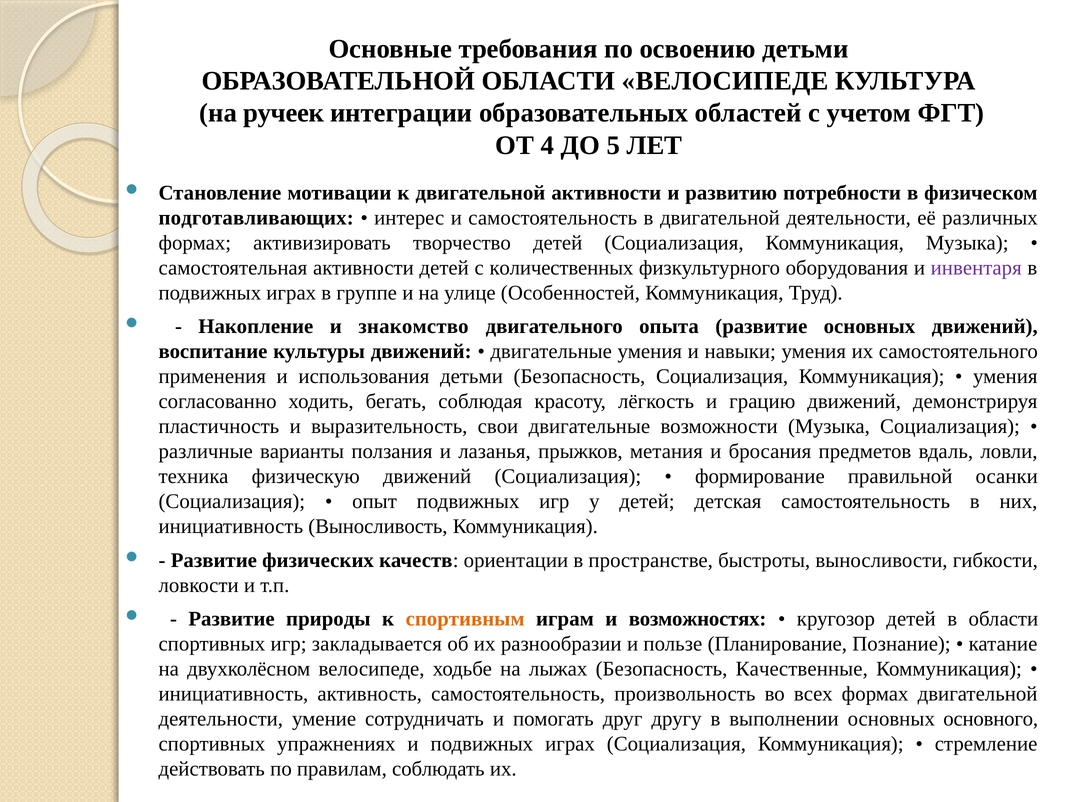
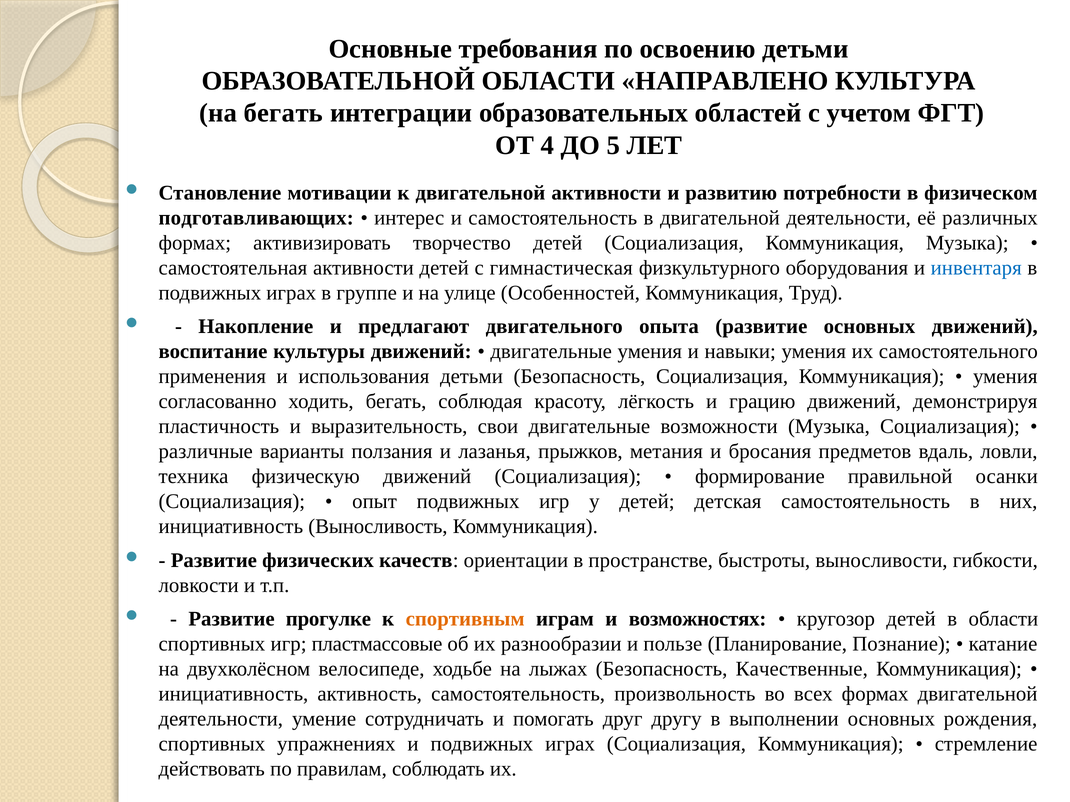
ОБЛАСТИ ВЕЛОСИПЕДЕ: ВЕЛОСИПЕДЕ -> НАПРАВЛЕНО (725, 81)
на ручеек: ручеек -> бегать (283, 113)
количественных: количественных -> гимнастическая (561, 268)
инвентаря colour: purple -> blue (976, 268)
знакомство: знакомство -> предлагают (414, 327)
природы: природы -> прогулке (328, 619)
закладывается: закладывается -> пластмассовые (377, 644)
основного: основного -> рождения (991, 719)
